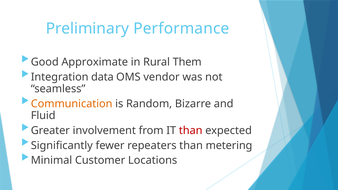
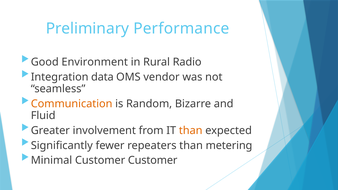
Approximate: Approximate -> Environment (95, 62)
Them: Them -> Radio (187, 62)
than colour: red -> orange (191, 131)
Customer Locations: Locations -> Customer (153, 160)
